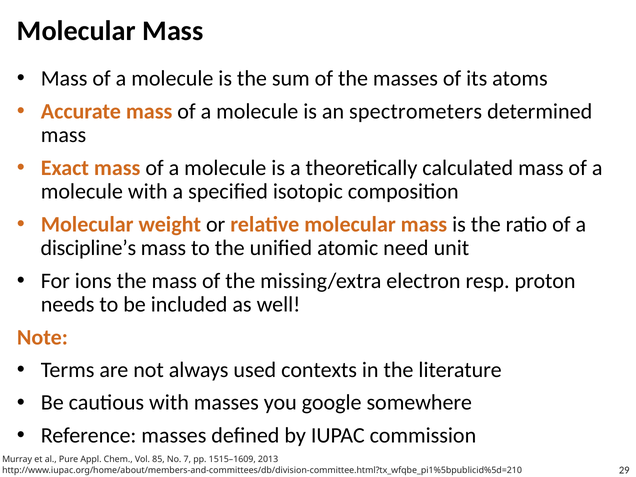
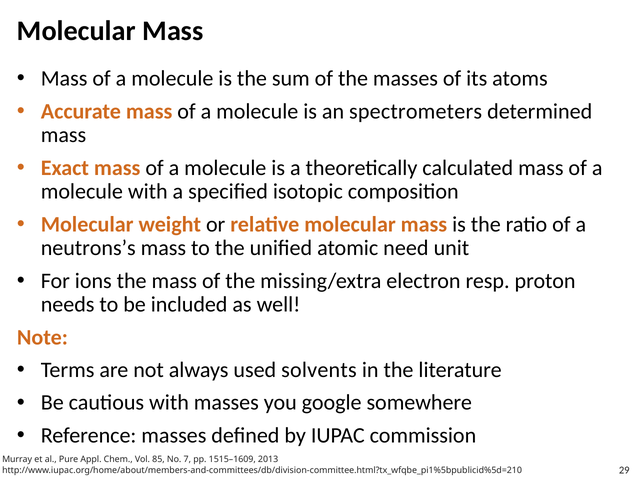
discipline’s: discipline’s -> neutrons’s (88, 248)
contexts: contexts -> solvents (319, 370)
